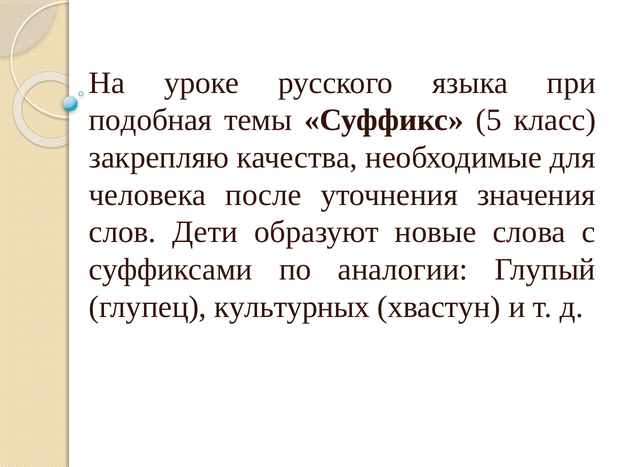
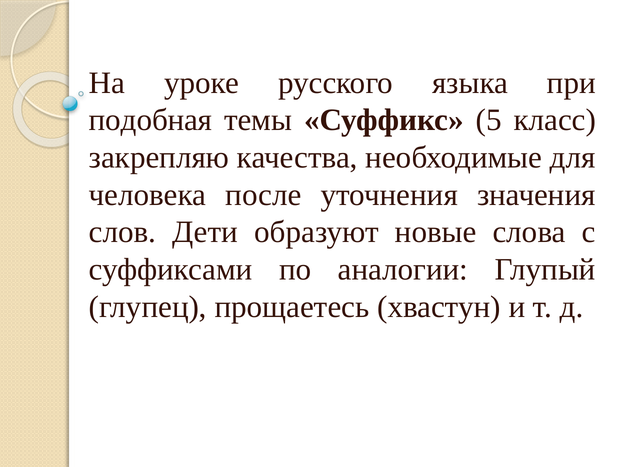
культурных: культурных -> прощаетесь (292, 307)
